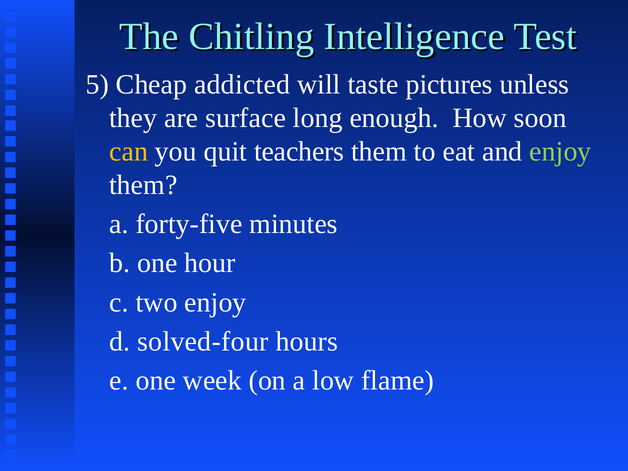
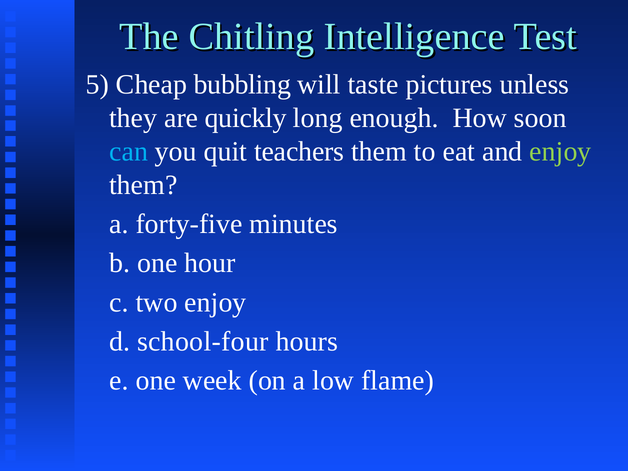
addicted: addicted -> bubbling (242, 85)
surface: surface -> quickly (246, 118)
can colour: yellow -> light blue (129, 152)
solved-four: solved-four -> school-four (203, 341)
